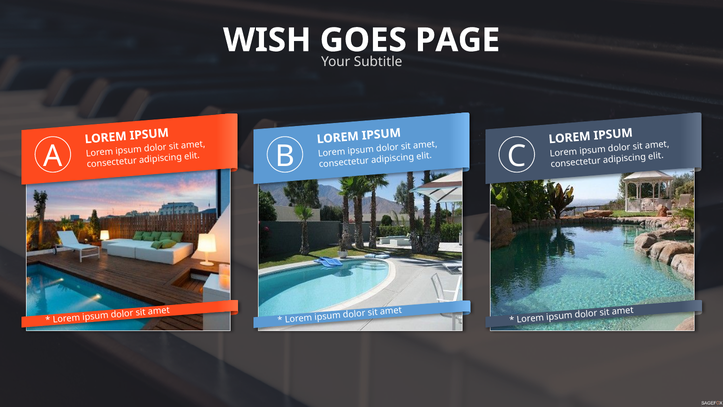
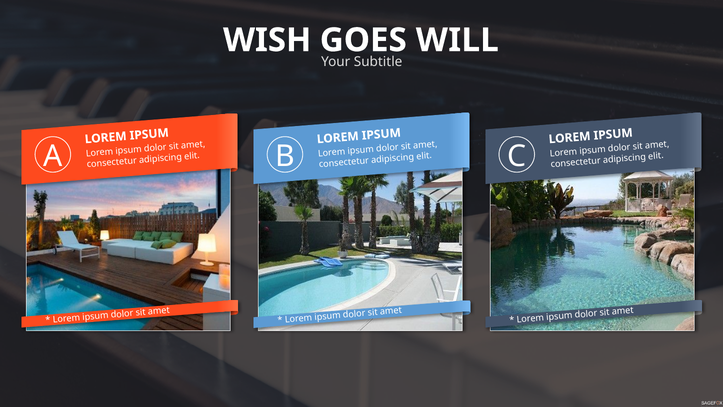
PAGE: PAGE -> WILL (457, 40)
